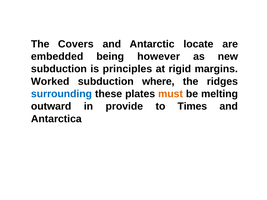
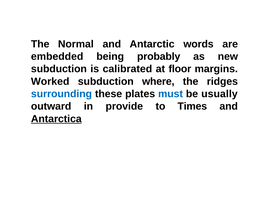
Covers: Covers -> Normal (76, 44)
locate: locate -> words (198, 44)
however: however -> probably (159, 57)
principles: principles -> calibrated (127, 69)
rigid: rigid -> floor (180, 69)
must colour: orange -> blue (171, 94)
melting: melting -> usually (219, 94)
Antarctica underline: none -> present (56, 119)
